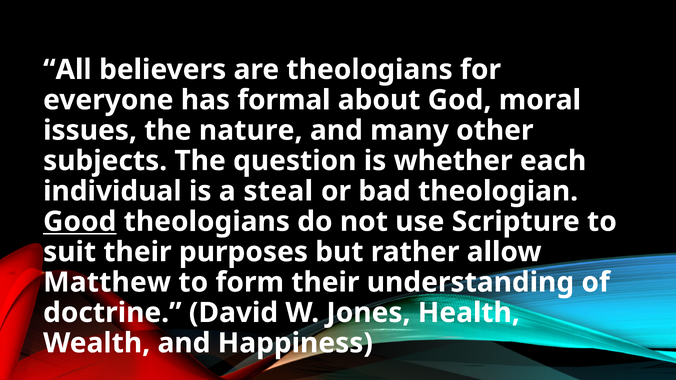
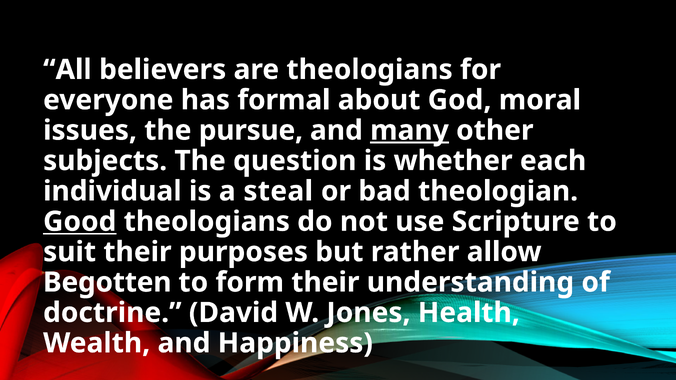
nature: nature -> pursue (251, 131)
many underline: none -> present (409, 131)
Matthew: Matthew -> Begotten (107, 283)
